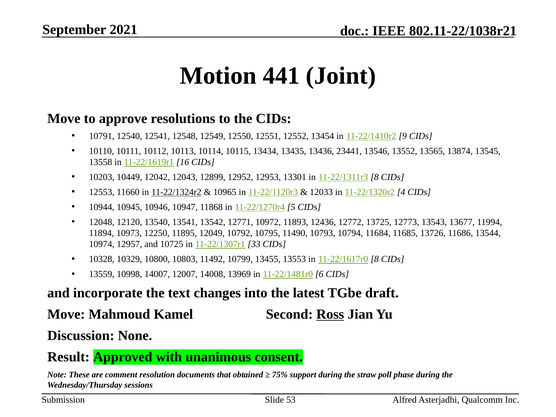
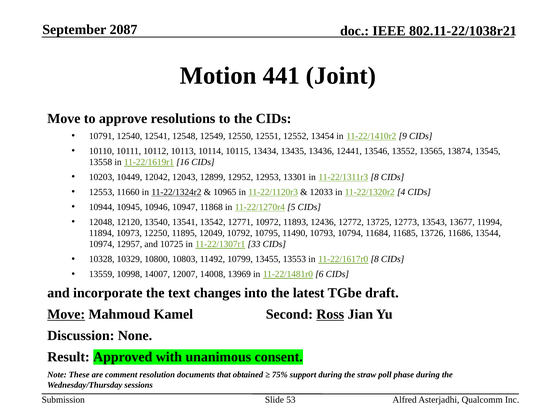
2021: 2021 -> 2087 (123, 29)
23441: 23441 -> 12441 (349, 151)
Move underline: none -> present (66, 314)
